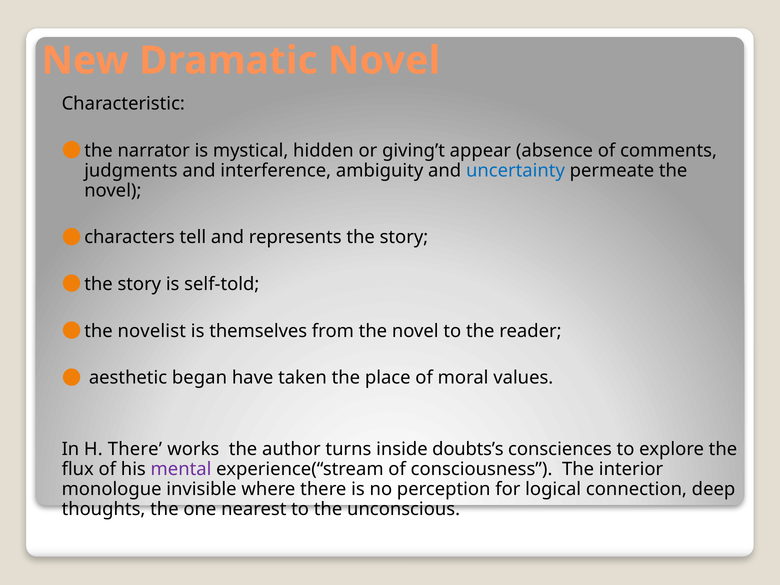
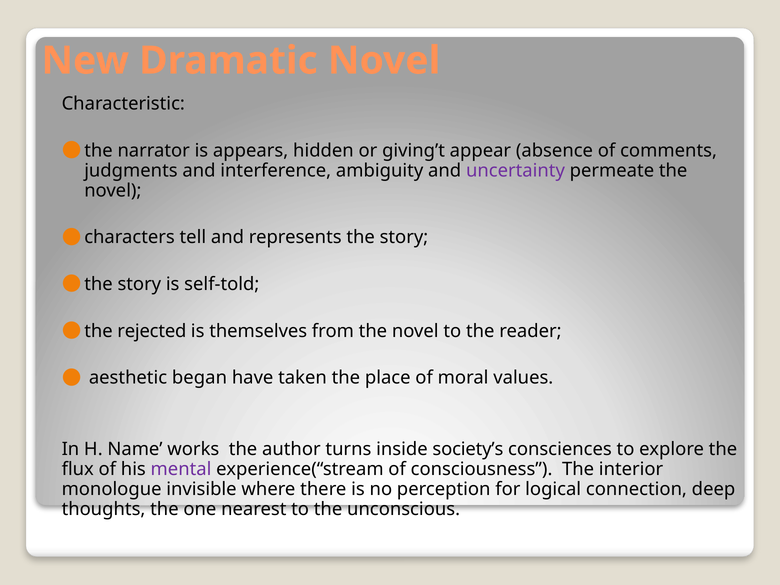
mystical: mystical -> appears (251, 151)
uncertainty colour: blue -> purple (515, 171)
novelist: novelist -> rejected (152, 331)
H There: There -> Name (135, 449)
doubts’s: doubts’s -> society’s (468, 449)
